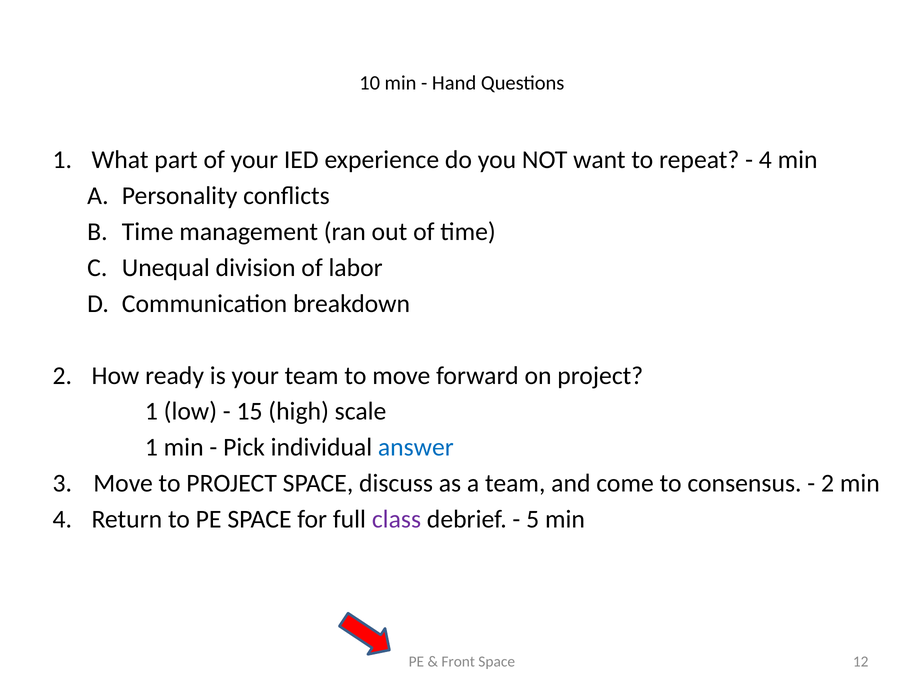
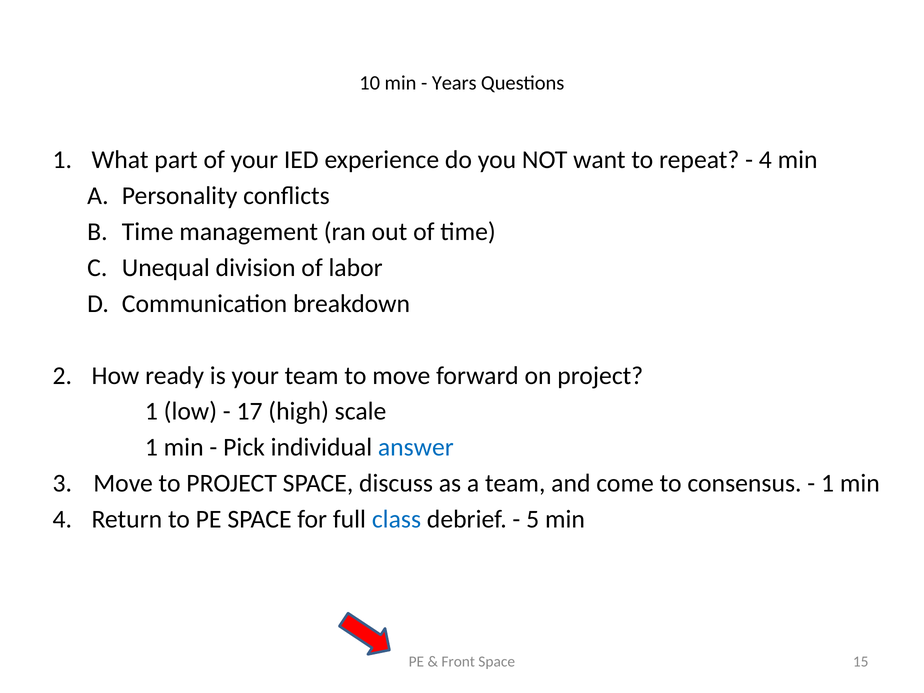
Hand: Hand -> Years (454, 83)
15: 15 -> 17 (250, 412)
2: 2 -> 1 (828, 483)
class colour: purple -> blue (396, 519)
12: 12 -> 15 (861, 662)
